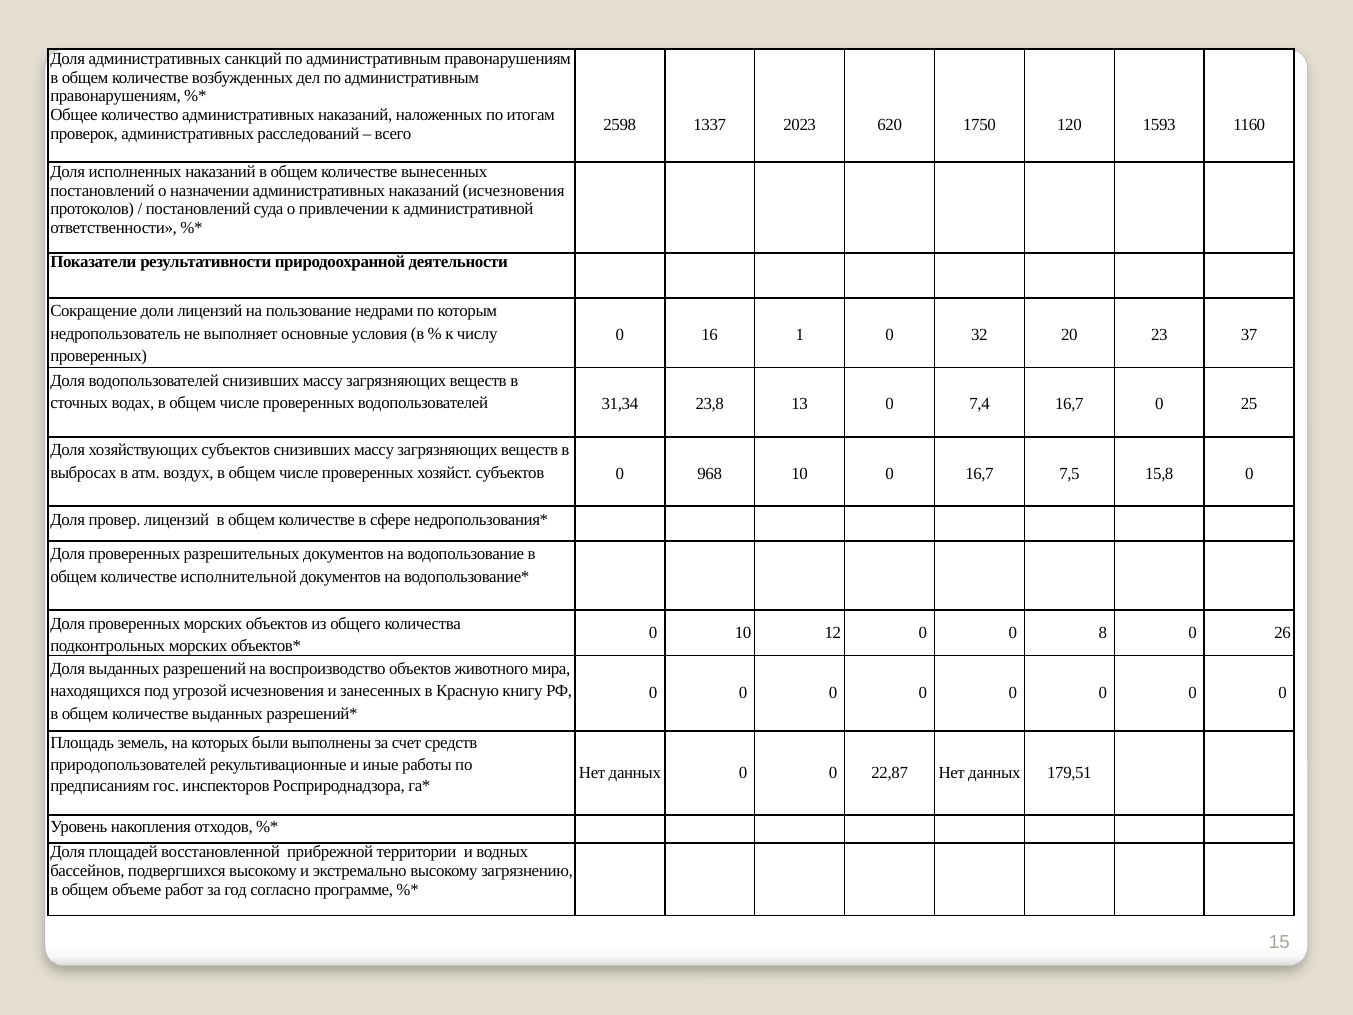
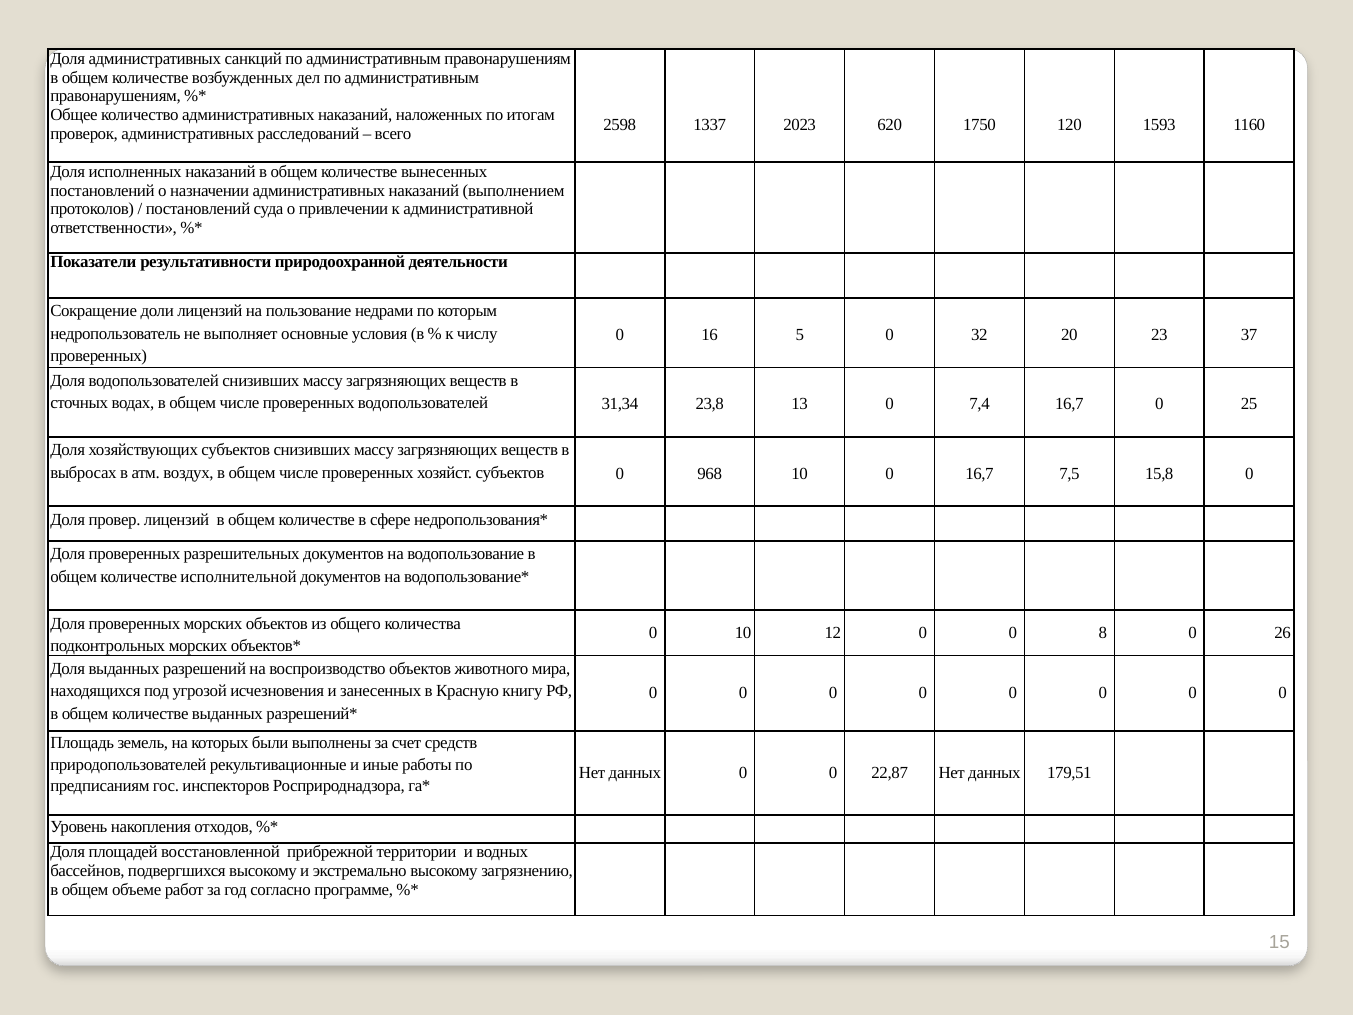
наказаний исчезновения: исчезновения -> выполнением (514, 191)
1: 1 -> 5 (800, 335)
